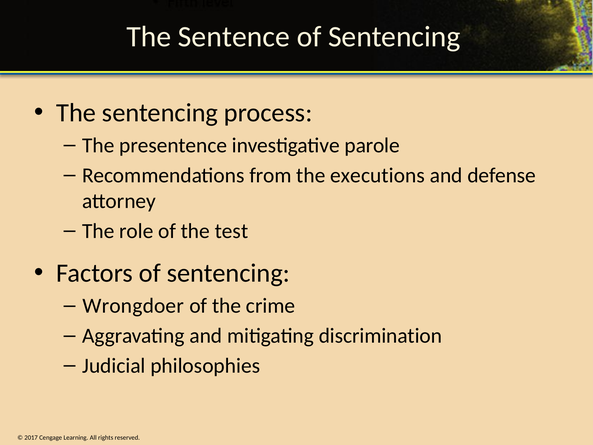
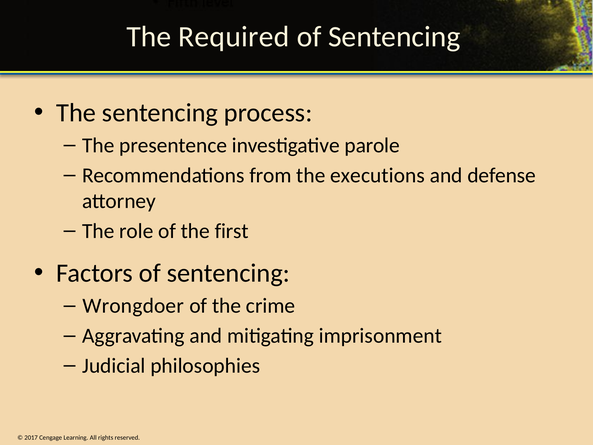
Sentence: Sentence -> Required (234, 37)
test: test -> first (232, 231)
discrimination: discrimination -> imprisonment (380, 336)
